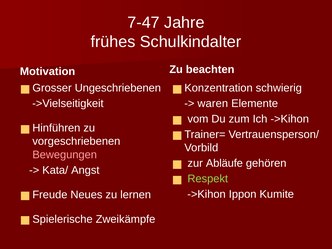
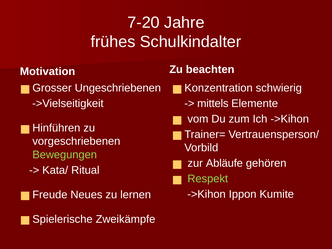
7-47: 7-47 -> 7-20 (144, 22)
waren: waren -> mittels (213, 104)
Bewegungen colour: pink -> light green (65, 155)
Angst: Angst -> Ritual (85, 170)
